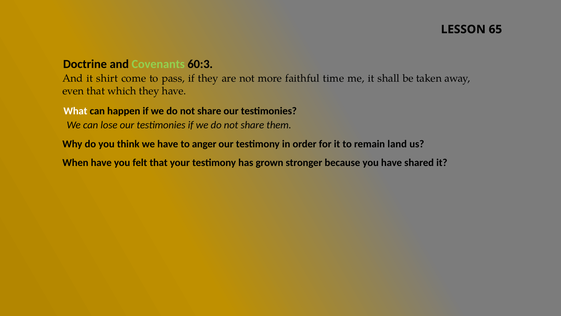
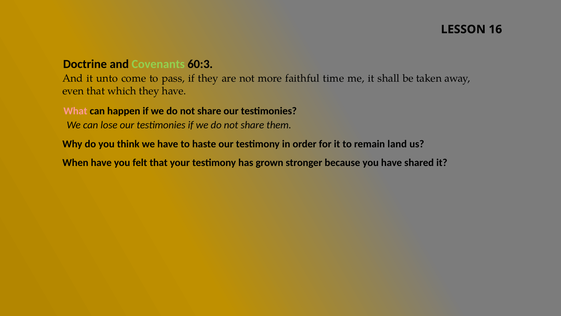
65: 65 -> 16 (495, 29)
shirt: shirt -> unto (107, 78)
What colour: white -> pink (75, 111)
anger: anger -> haste (204, 144)
